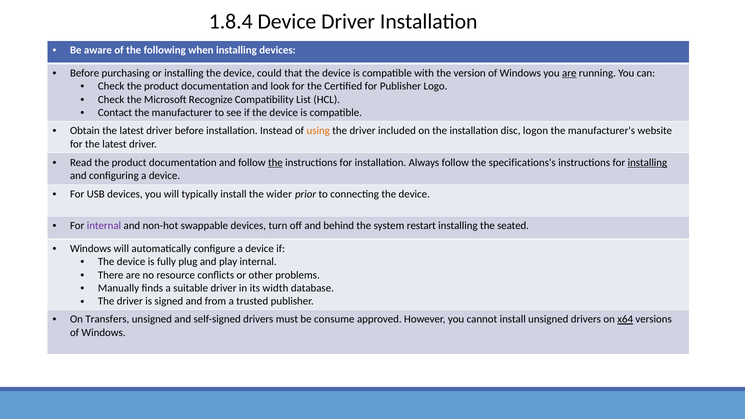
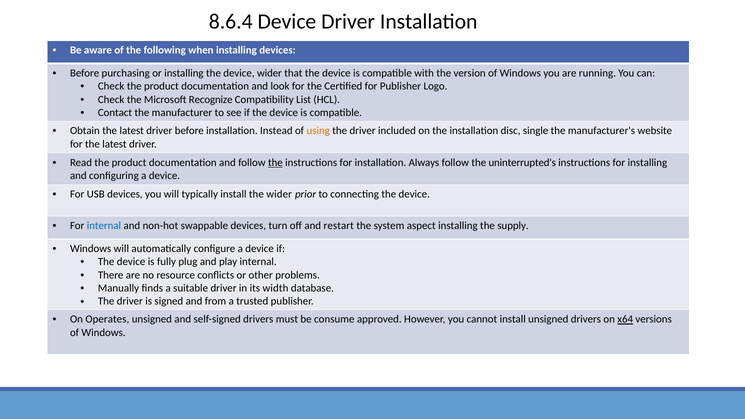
1.8.4: 1.8.4 -> 8.6.4 (231, 21)
device could: could -> wider (269, 73)
are underline: present -> none (569, 73)
logon: logon -> single (536, 131)
specifications's: specifications's -> uninterrupted's (522, 162)
installing underline: present -> none (647, 162)
internal colour: purple -> blue (104, 226)
behind: behind -> restart (339, 226)
restart: restart -> aspect (421, 226)
seated: seated -> supply (513, 226)
Transfers: Transfers -> Operates (107, 319)
